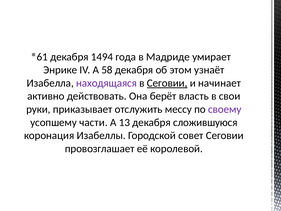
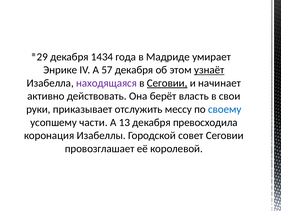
61: 61 -> 29 (42, 57)
1494: 1494 -> 1434 (102, 57)
58: 58 -> 57 (107, 70)
узнаёт underline: none -> present (209, 70)
своему colour: purple -> blue (225, 109)
сложившуюся: сложившуюся -> превосходила (205, 122)
